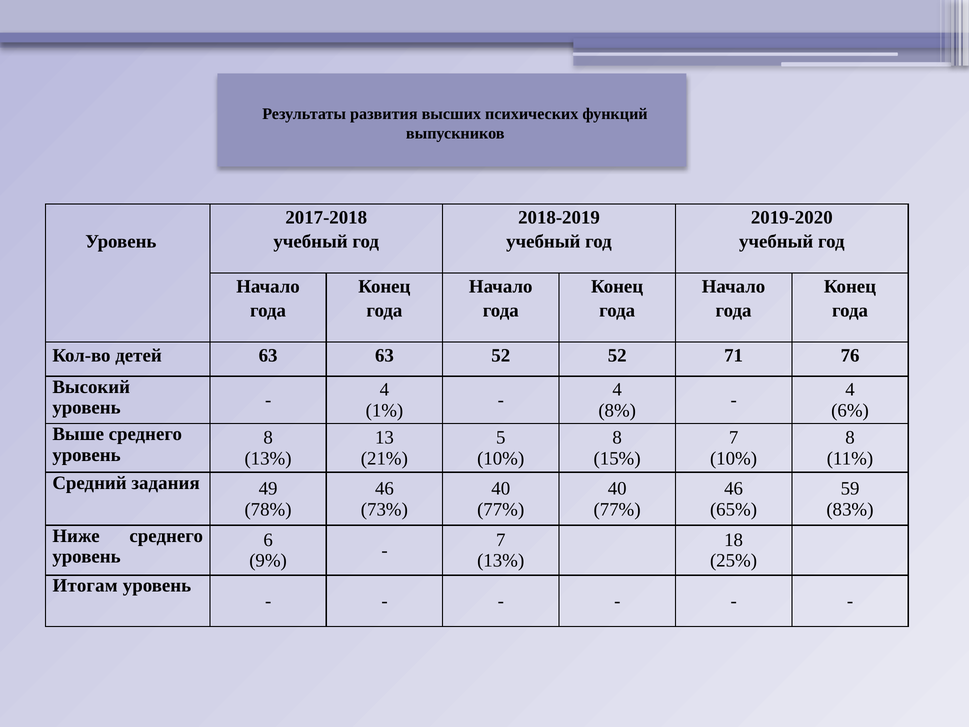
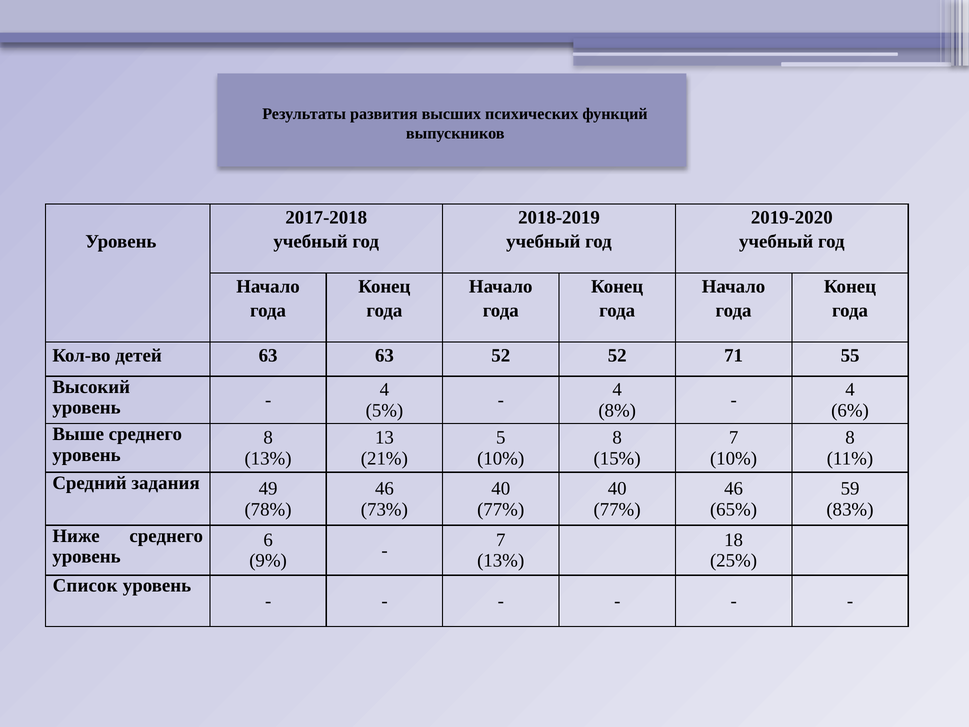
76: 76 -> 55 (850, 355)
1%: 1% -> 5% (384, 410)
Итогам: Итогам -> Список (85, 586)
